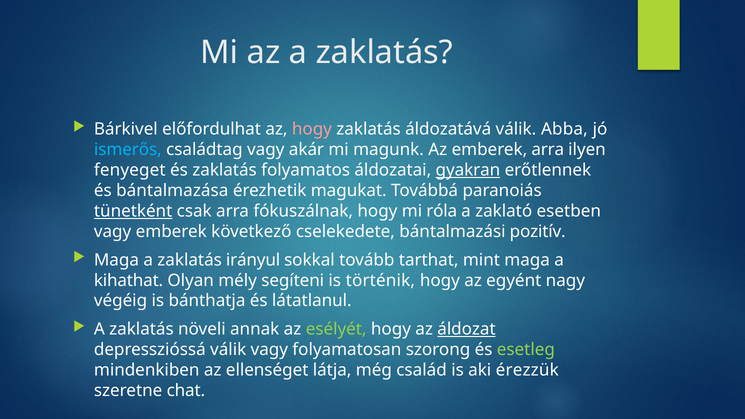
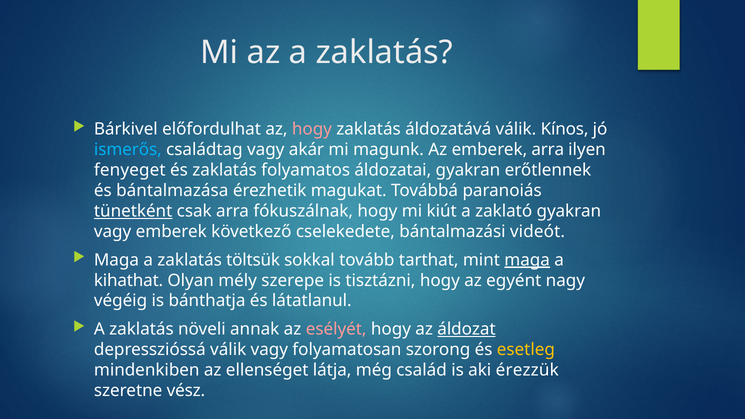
Abba: Abba -> Kínos (565, 129)
gyakran underline: present -> none (468, 170)
róla: róla -> kiút (442, 211)
zaklató esetben: esetben -> gyakran (569, 211)
pozitív: pozitív -> videót (537, 232)
irányul: irányul -> töltsük (253, 260)
maga underline: none -> present (527, 260)
segíteni: segíteni -> szerepe (293, 280)
történik: történik -> tisztázni (380, 280)
esélyét colour: light green -> pink (336, 329)
esetleg colour: light green -> yellow (526, 350)
chat: chat -> vész (186, 391)
